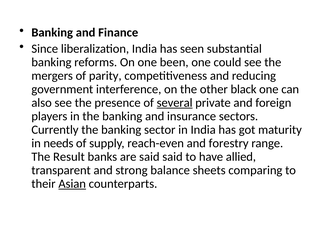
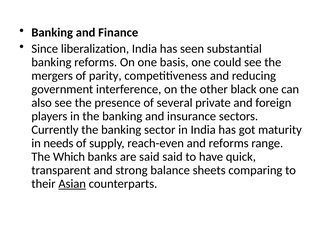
been: been -> basis (174, 62)
several underline: present -> none (175, 103)
and forestry: forestry -> reforms (229, 143)
Result: Result -> Which (69, 157)
allied: allied -> quick (241, 157)
